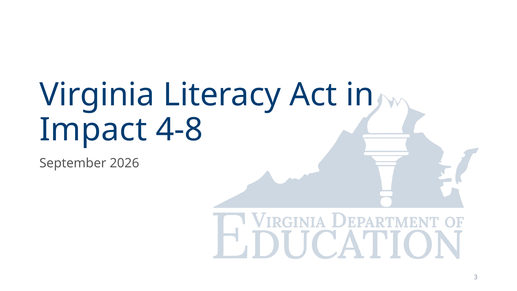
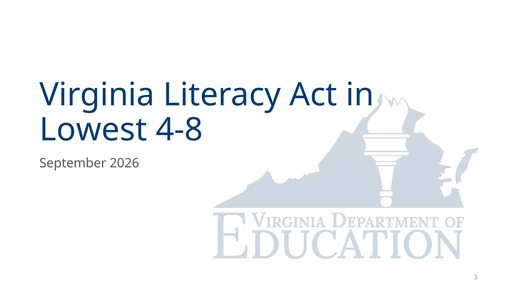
Impact: Impact -> Lowest (93, 130)
